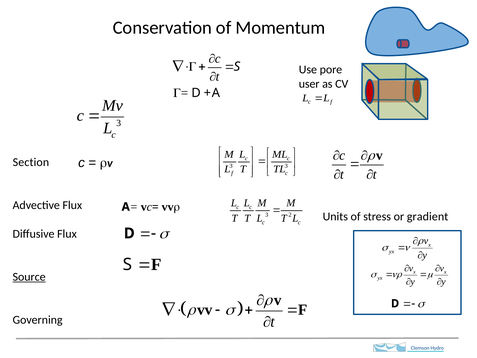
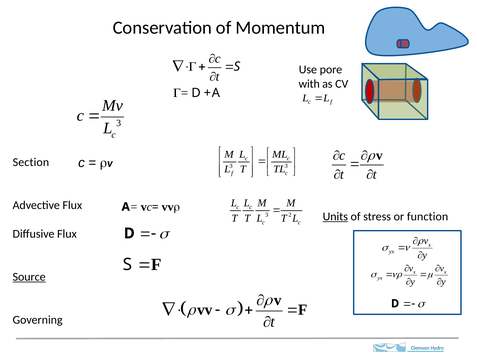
user: user -> with (309, 84)
Units underline: none -> present (335, 216)
gradient: gradient -> function (428, 216)
